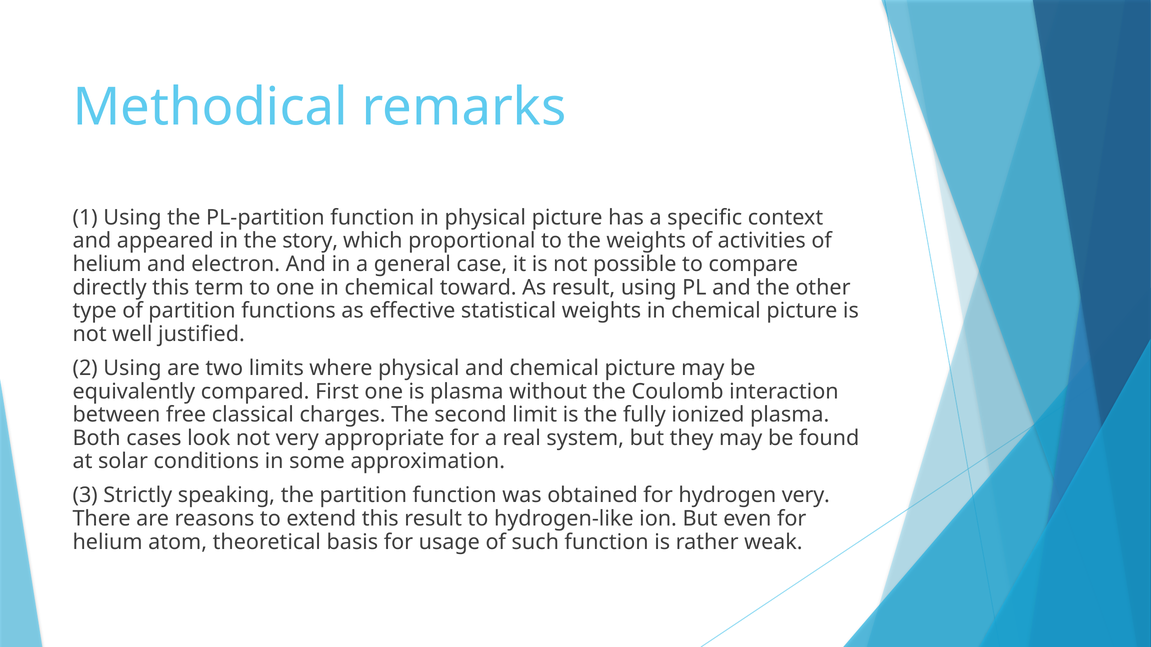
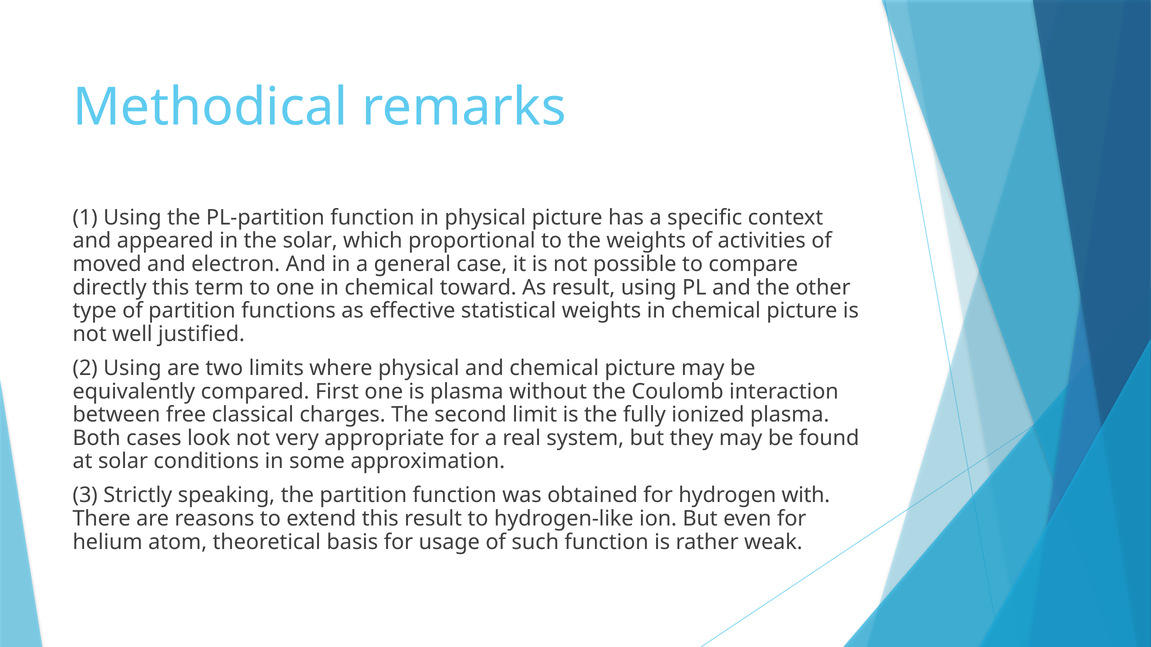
the story: story -> solar (310, 241)
helium: helium -> moved (107, 264)
hydrogen very: very -> with (806, 496)
